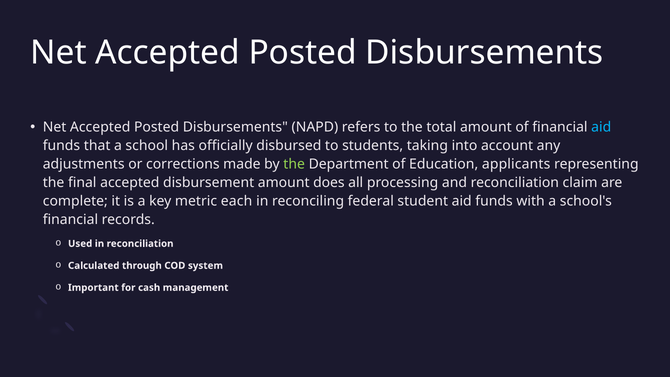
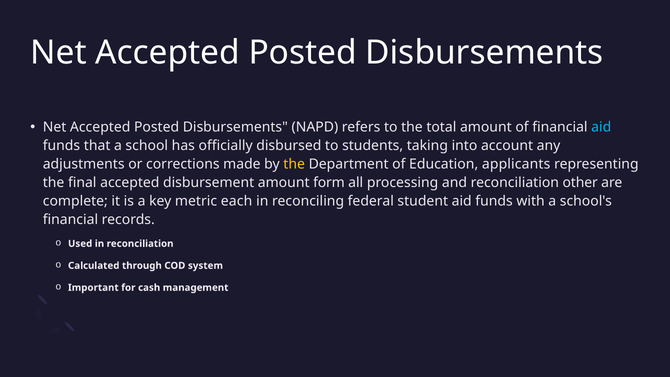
the colour: light green -> yellow (294, 164)
does: does -> form (329, 182)
claim: claim -> other (580, 182)
